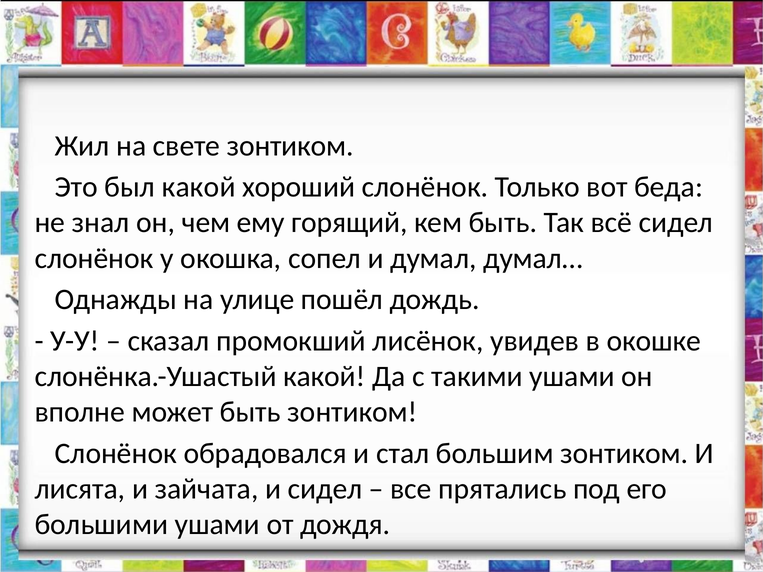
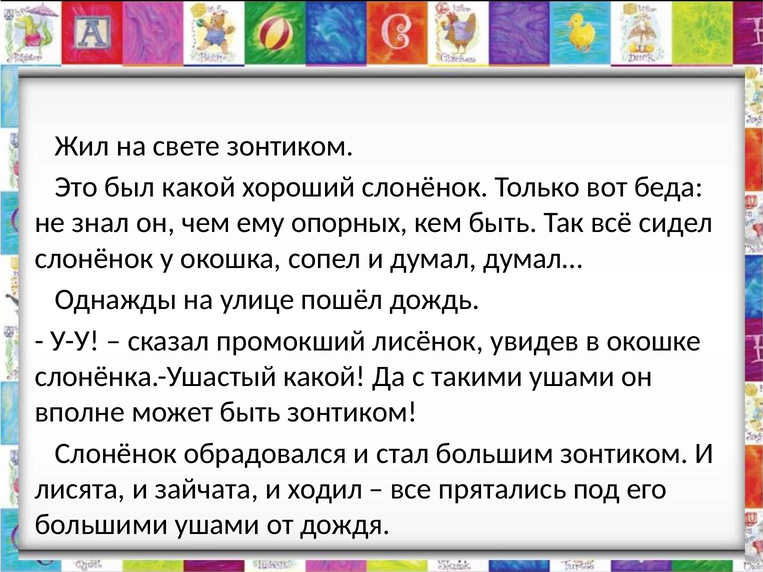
горящий: горящий -> опорных (349, 223)
и сидел: сидел -> ходил (325, 489)
